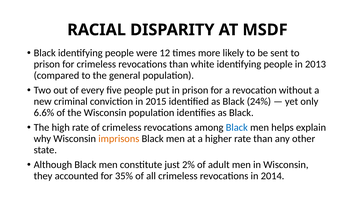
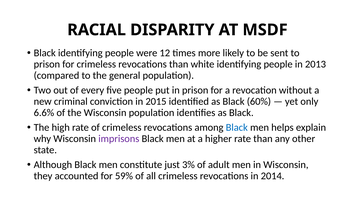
24%: 24% -> 60% (259, 101)
imprisons colour: orange -> purple (119, 139)
2%: 2% -> 3% (188, 165)
35%: 35% -> 59% (124, 176)
